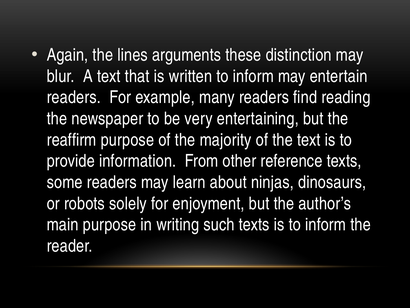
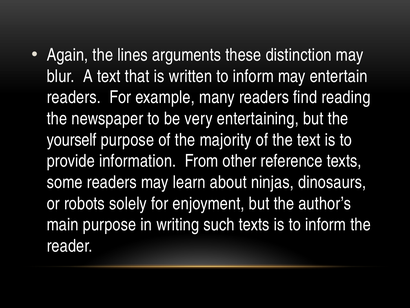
reaffirm: reaffirm -> yourself (72, 140)
